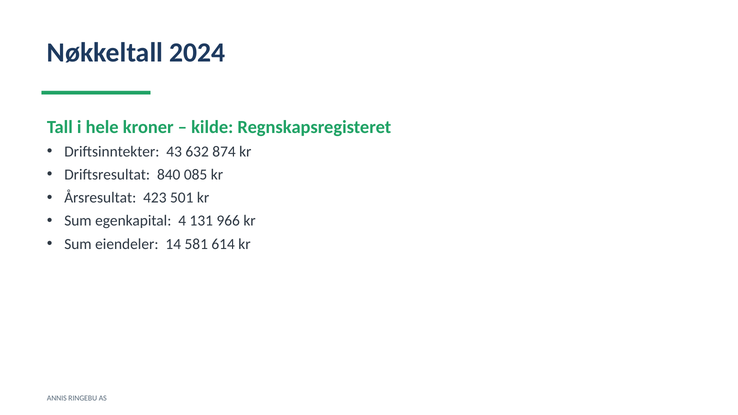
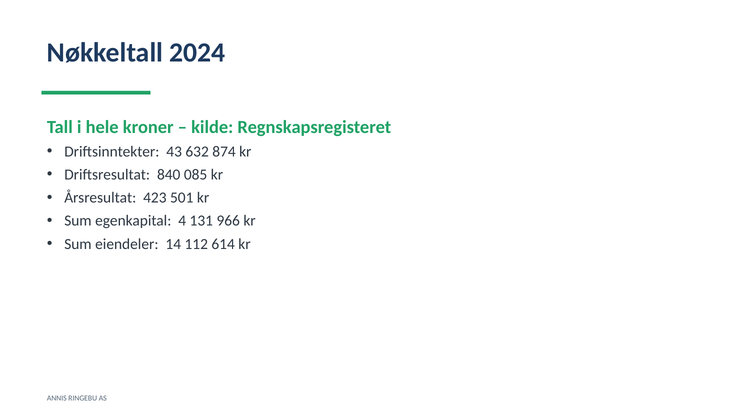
581: 581 -> 112 (196, 244)
